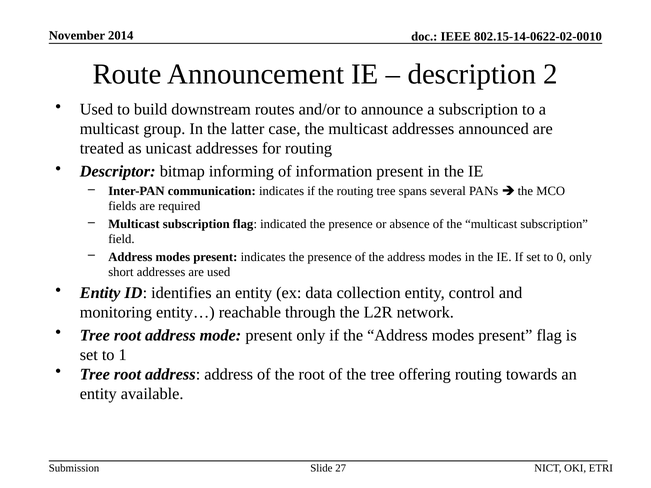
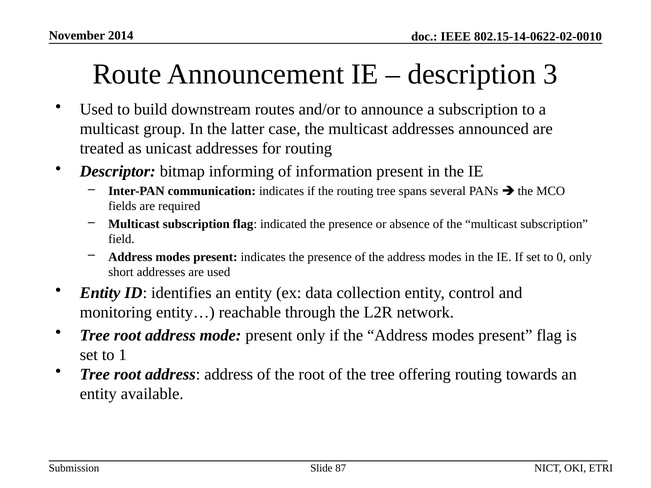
2: 2 -> 3 (551, 74)
27: 27 -> 87 (341, 468)
